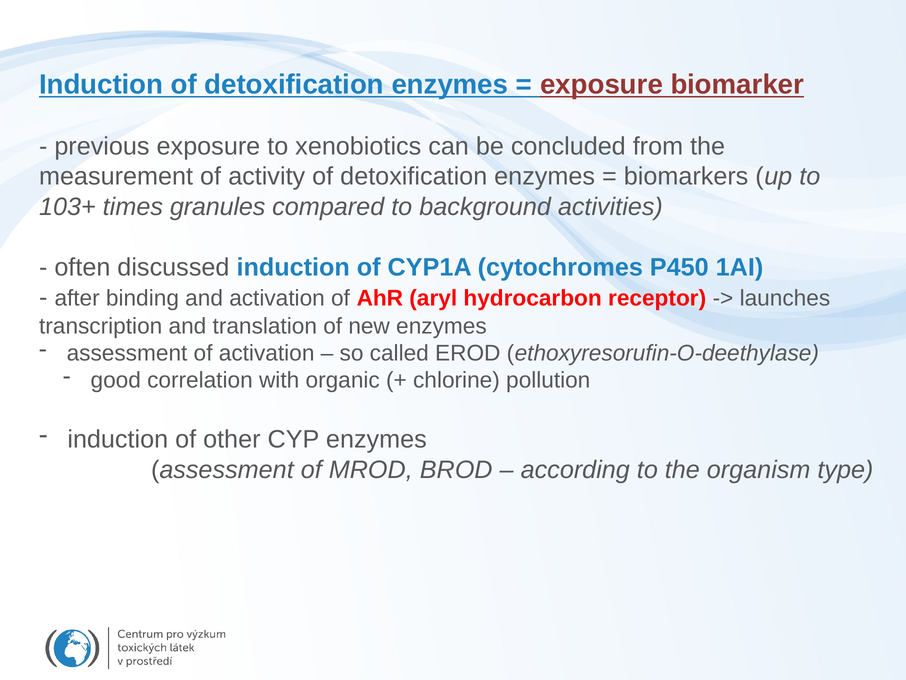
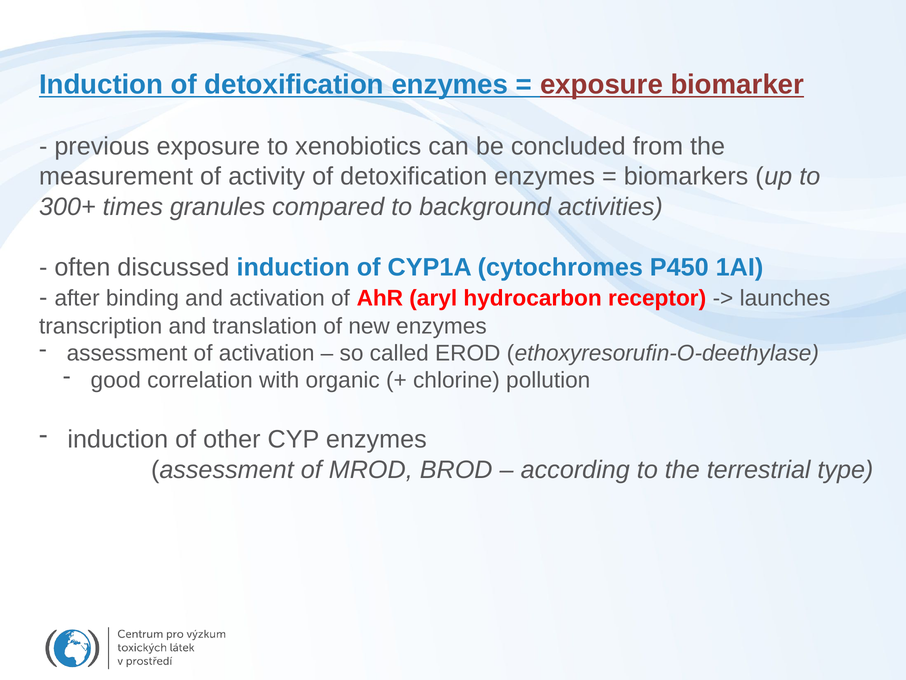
103+: 103+ -> 300+ (67, 207)
organism: organism -> terrestrial (759, 469)
